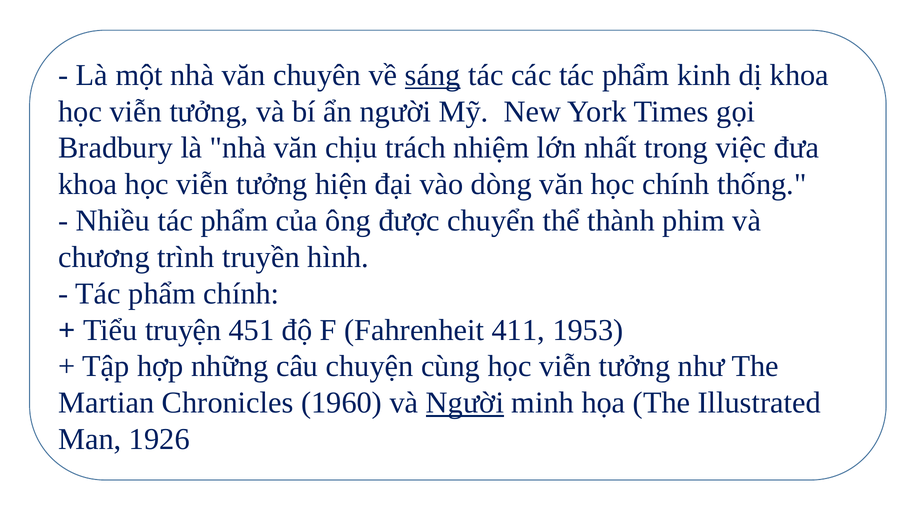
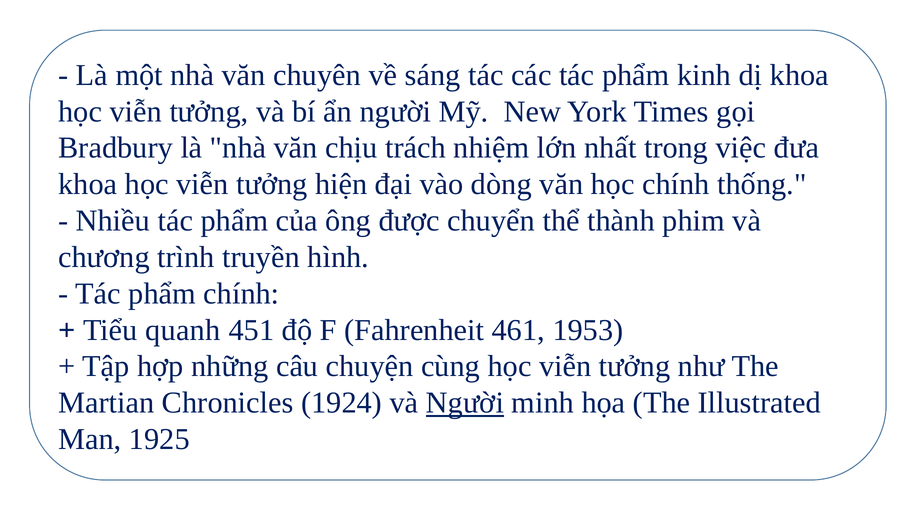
sáng underline: present -> none (433, 75)
truyện: truyện -> quanh (183, 330)
411: 411 -> 461 (518, 330)
1960: 1960 -> 1924 (342, 403)
1926: 1926 -> 1925 (159, 440)
